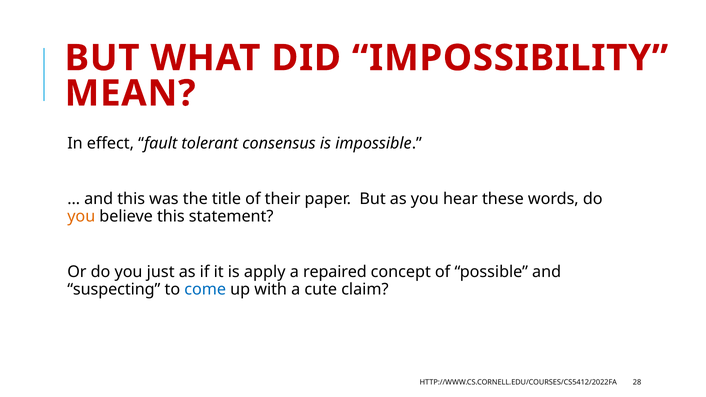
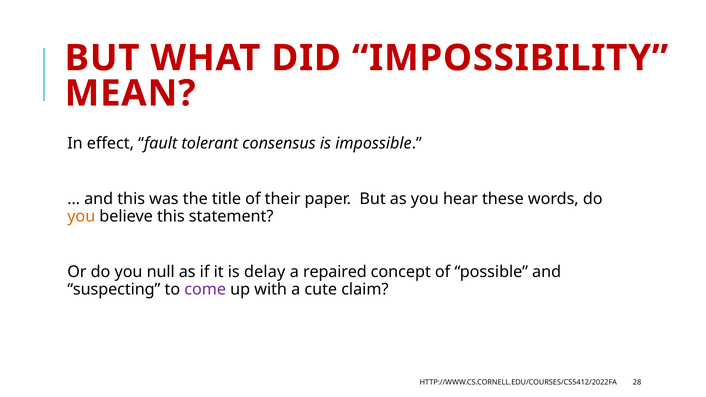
just: just -> null (161, 272)
apply: apply -> delay (265, 272)
come colour: blue -> purple (205, 290)
